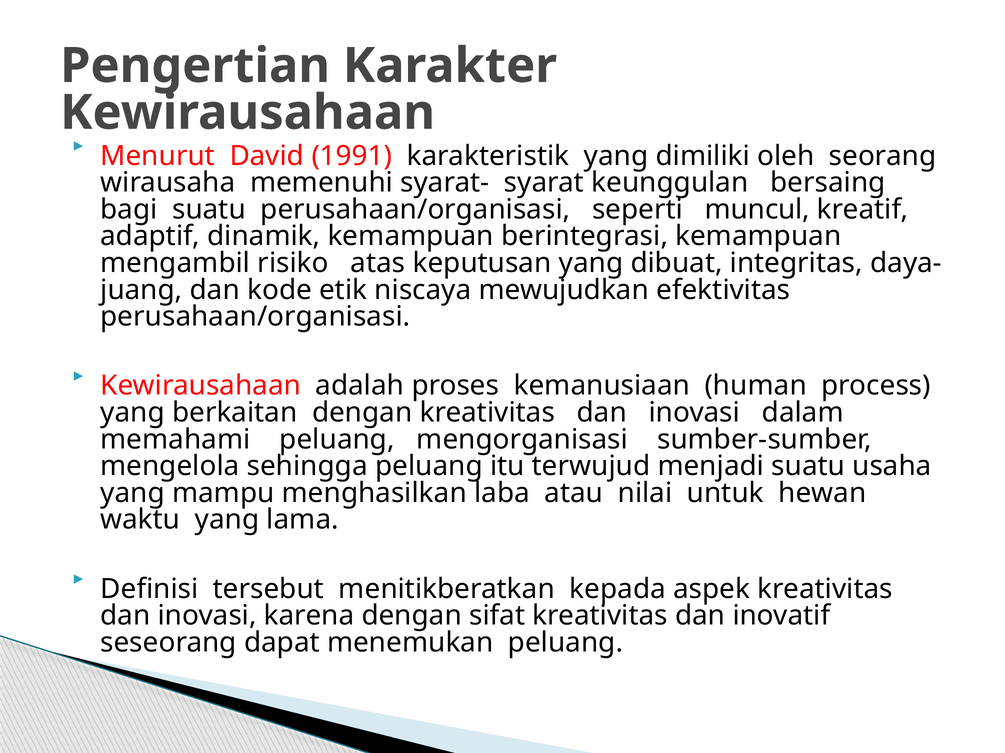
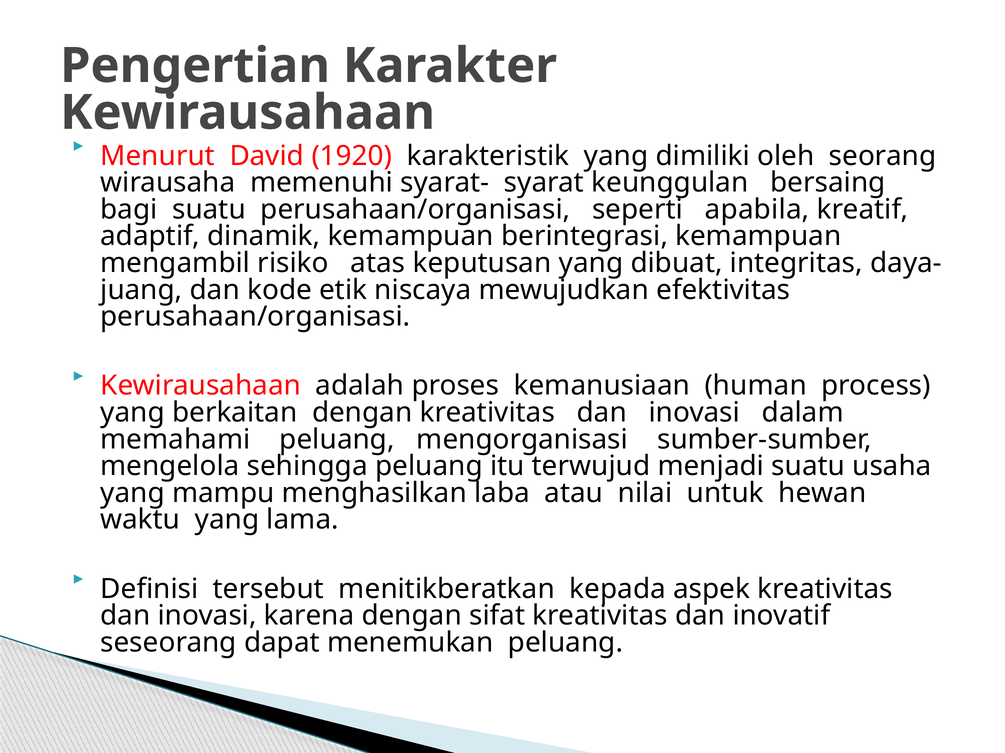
1991: 1991 -> 1920 (352, 156)
muncul: muncul -> apabila (757, 210)
